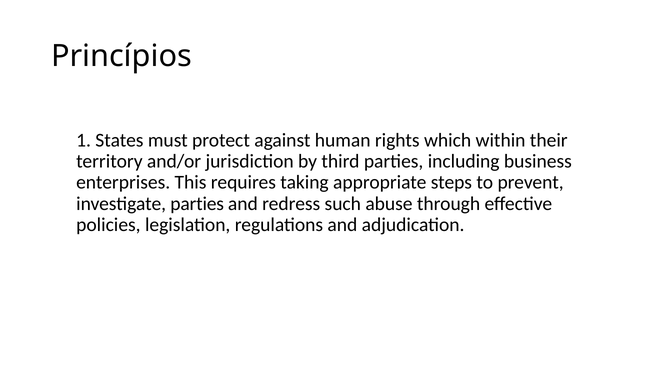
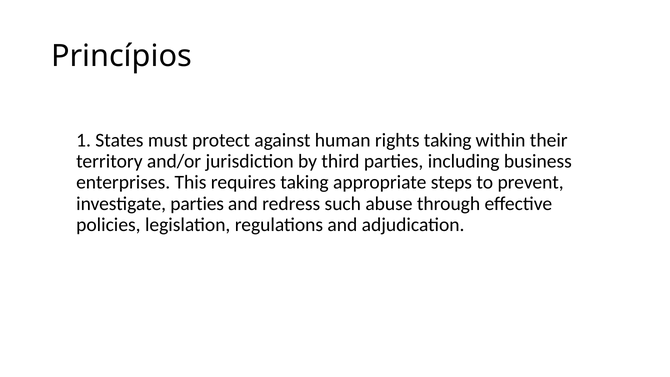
rights which: which -> taking (448, 140)
